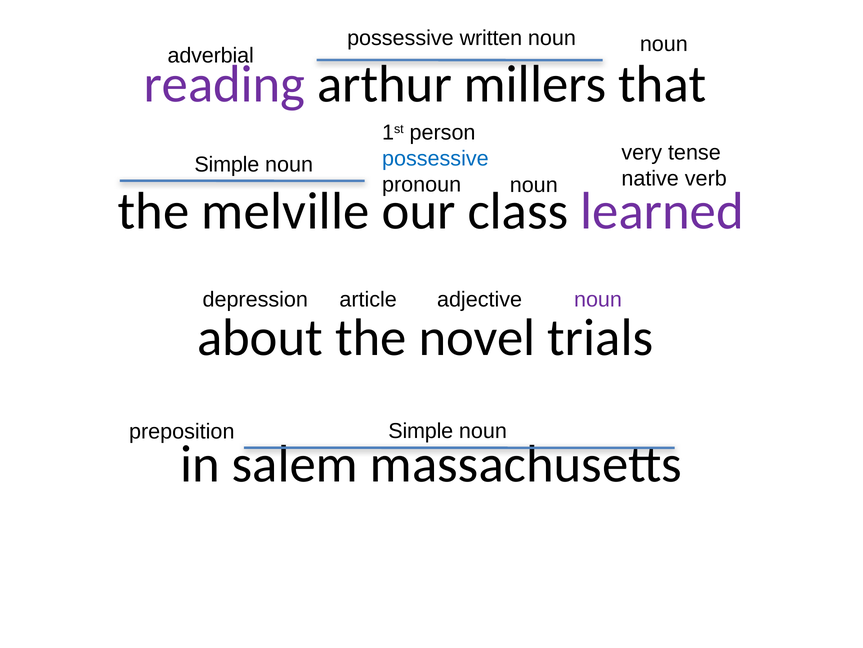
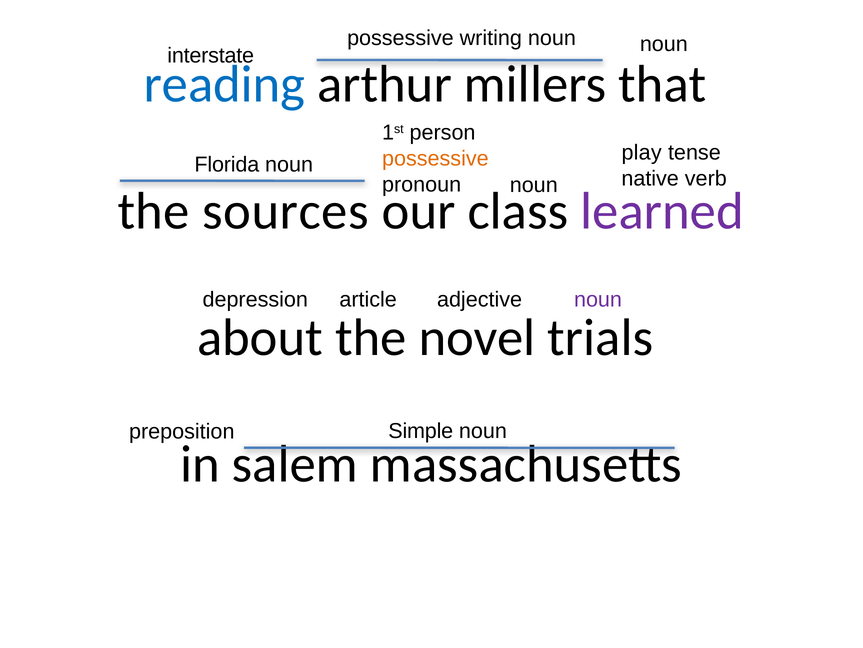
written: written -> writing (491, 38)
adverbial: adverbial -> interstate (211, 56)
reading colour: purple -> blue (224, 84)
very: very -> play (642, 152)
possessive colour: blue -> orange (435, 158)
Simple: Simple -> Florida (227, 164)
melville: melville -> sources (285, 211)
